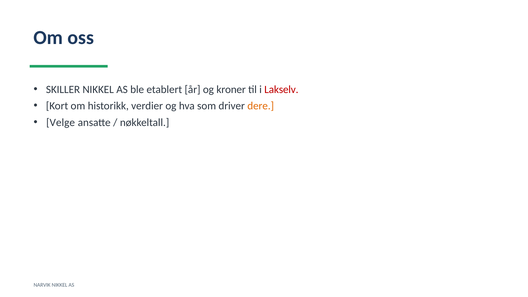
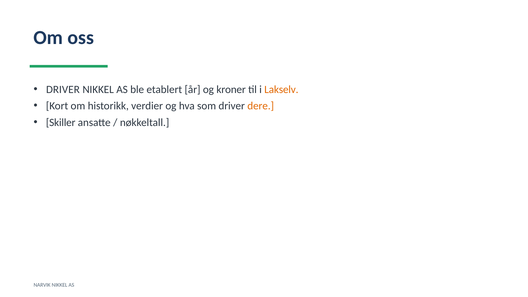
SKILLER: SKILLER -> DRIVER (63, 89)
Lakselv colour: red -> orange (281, 89)
Velge: Velge -> Skiller (61, 122)
